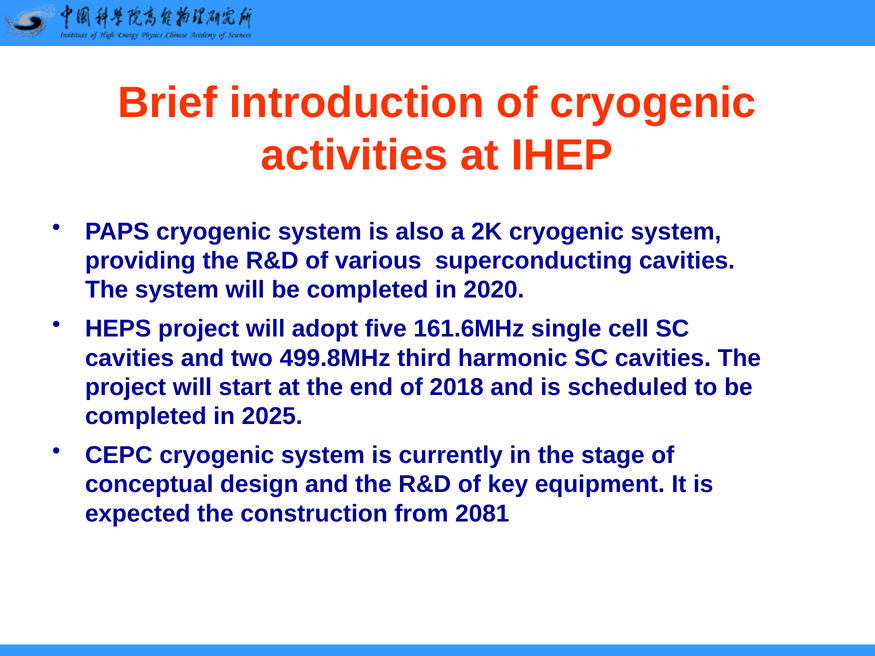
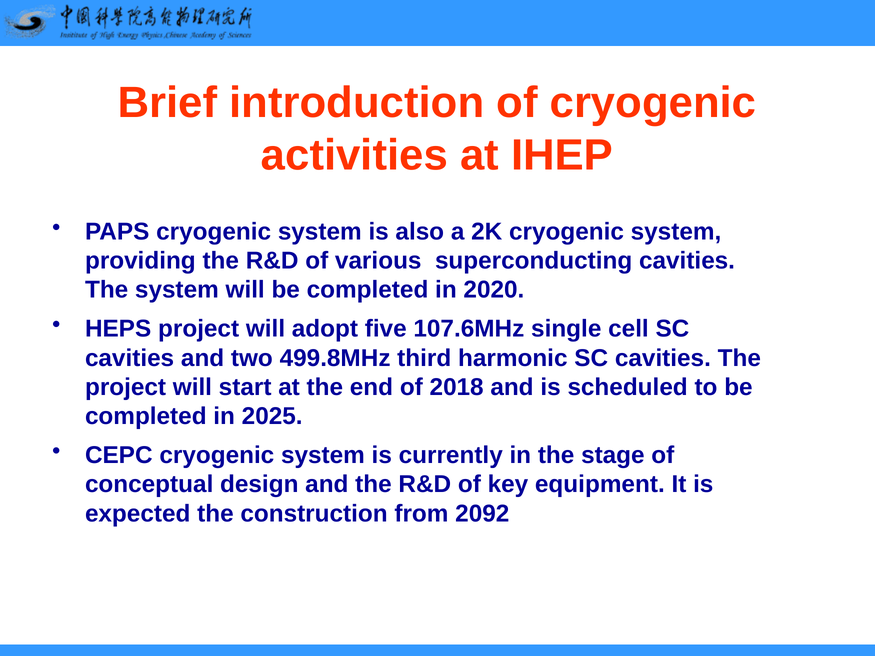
161.6MHz: 161.6MHz -> 107.6MHz (469, 329)
2081: 2081 -> 2092 (482, 514)
